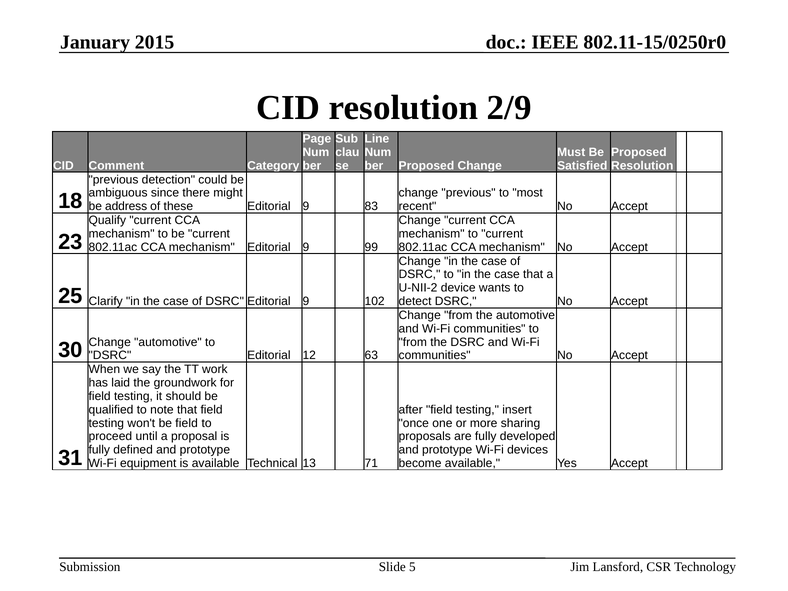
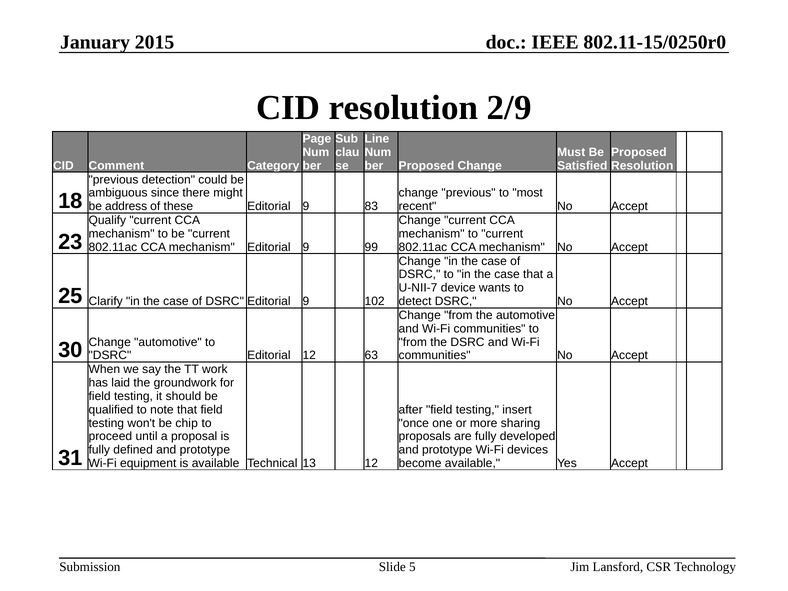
U-NII-2: U-NII-2 -> U-NII-7 (418, 288)
be field: field -> chip (187, 423)
13 71: 71 -> 12 (371, 463)
